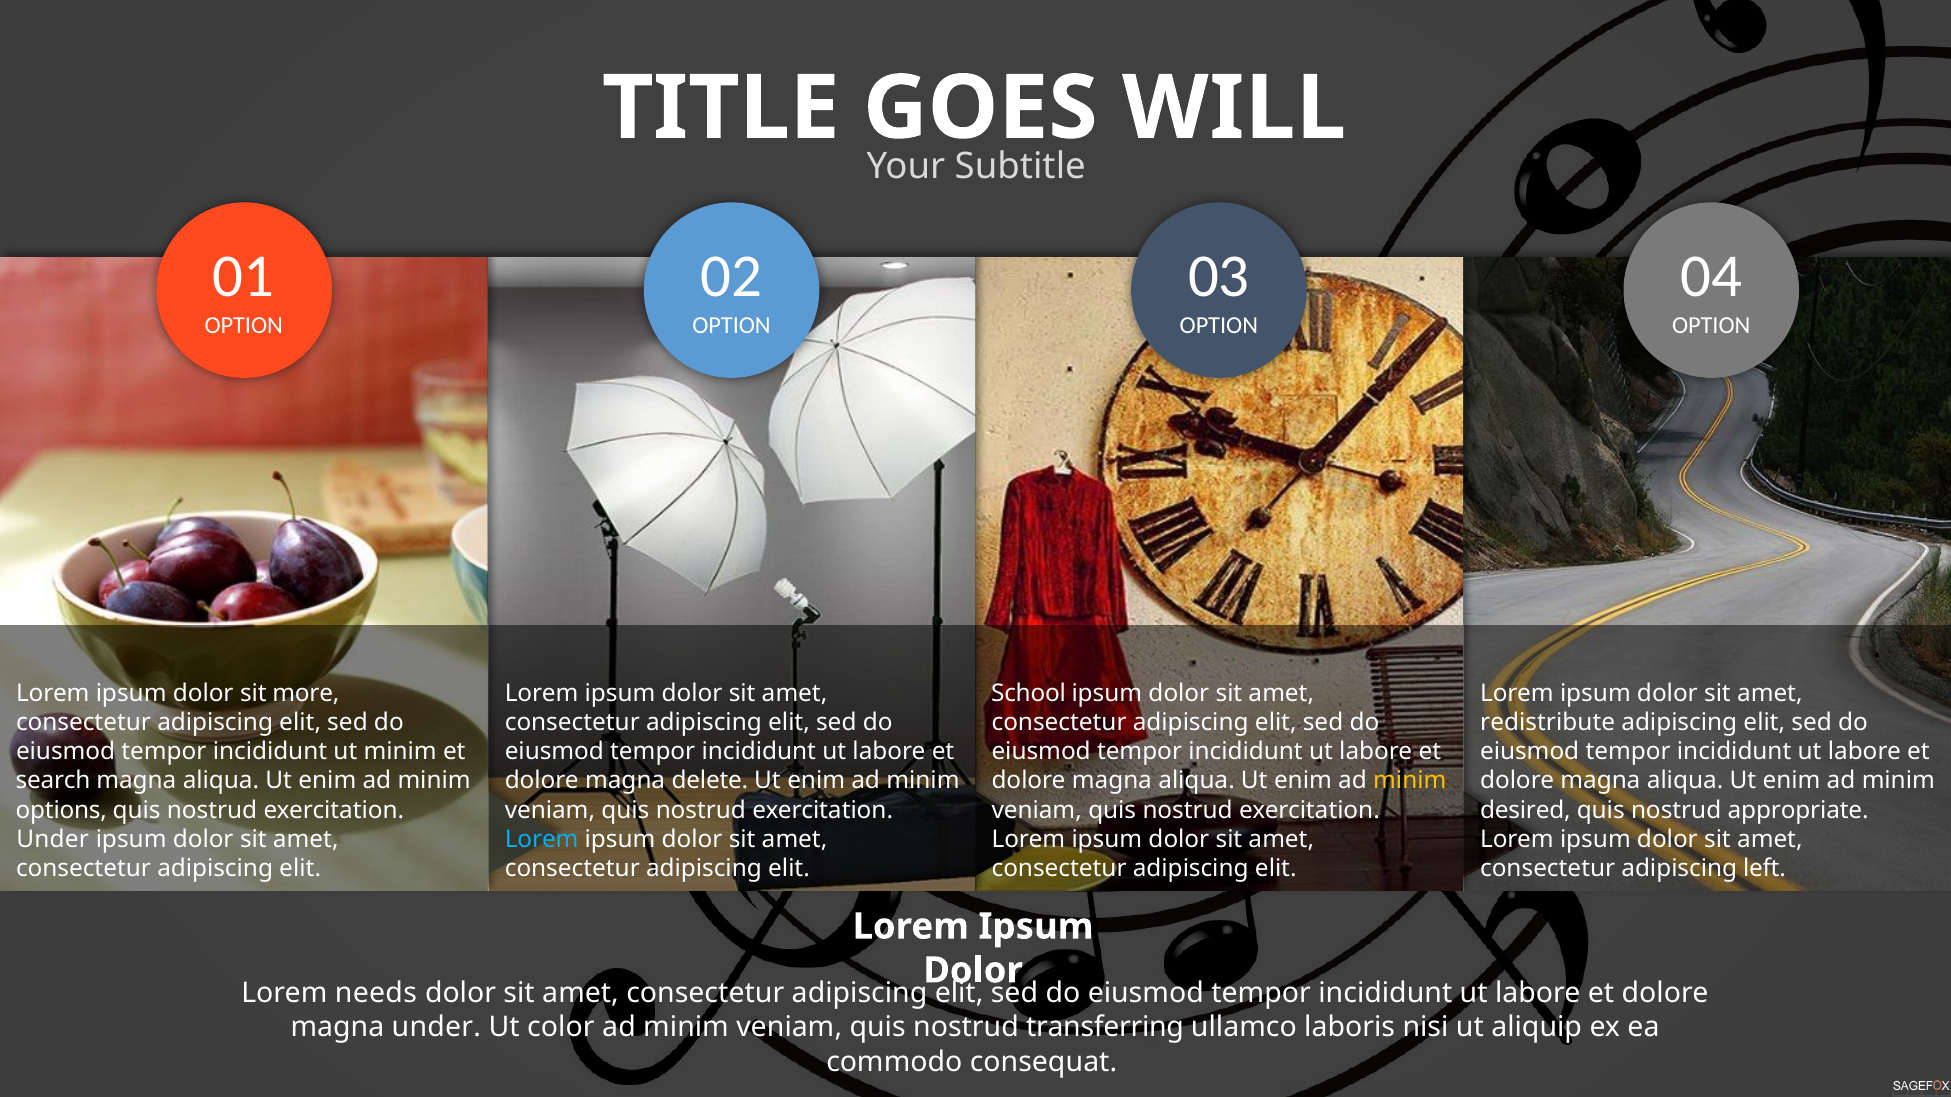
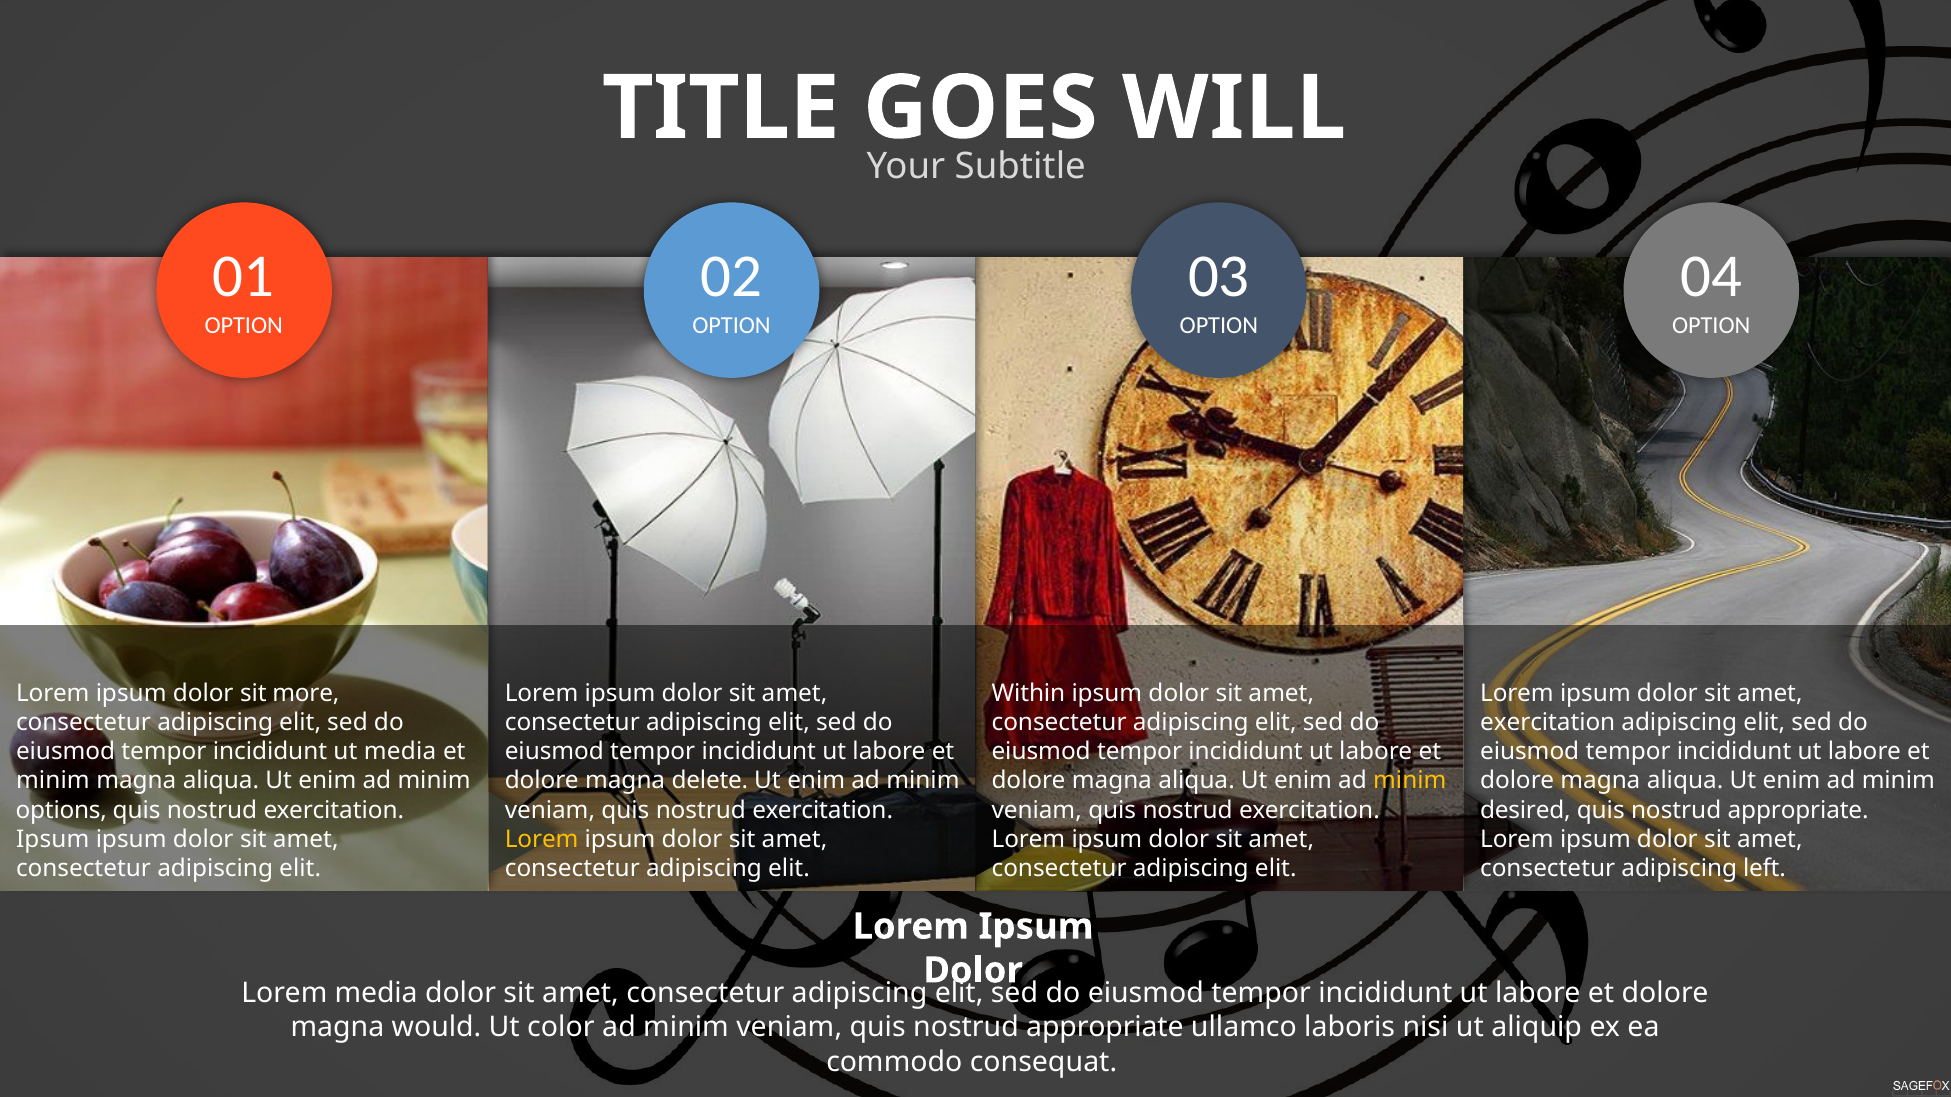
School: School -> Within (1028, 693)
redistribute: redistribute -> exercitation (1548, 723)
ut minim: minim -> media (400, 752)
search: search -> minim (53, 781)
Under: Under -> Ipsum (53, 840)
Lorem colour: light blue -> yellow (542, 840)
Lorem needs: needs -> media (376, 994)
magna under: under -> would (436, 1028)
veniam quis nostrud transferring: transferring -> appropriate (1105, 1028)
